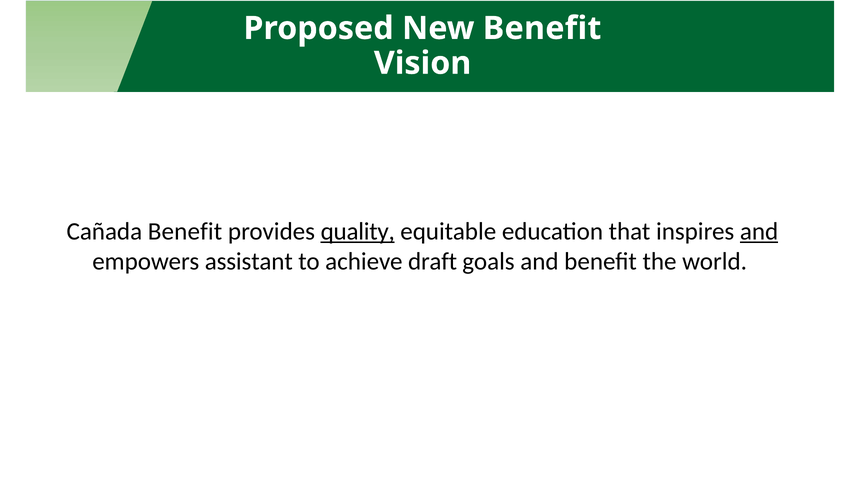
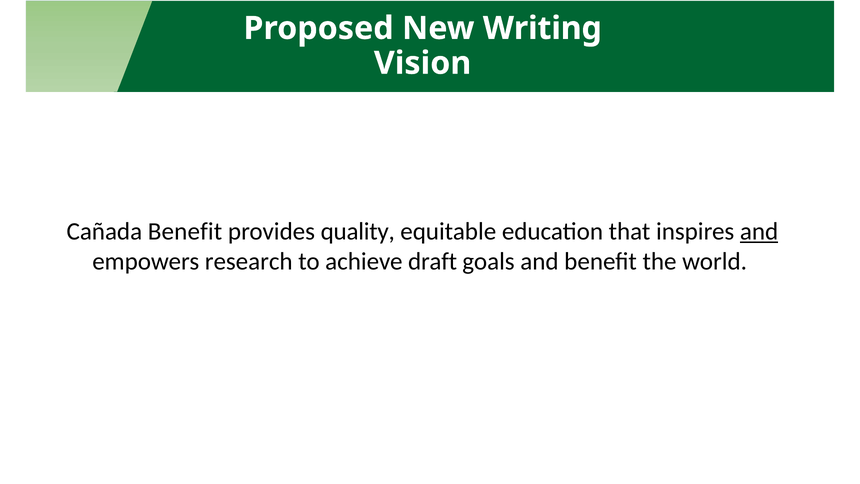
New Benefit: Benefit -> Writing (542, 28)
quality underline: present -> none (358, 231)
assistant: assistant -> research (249, 261)
